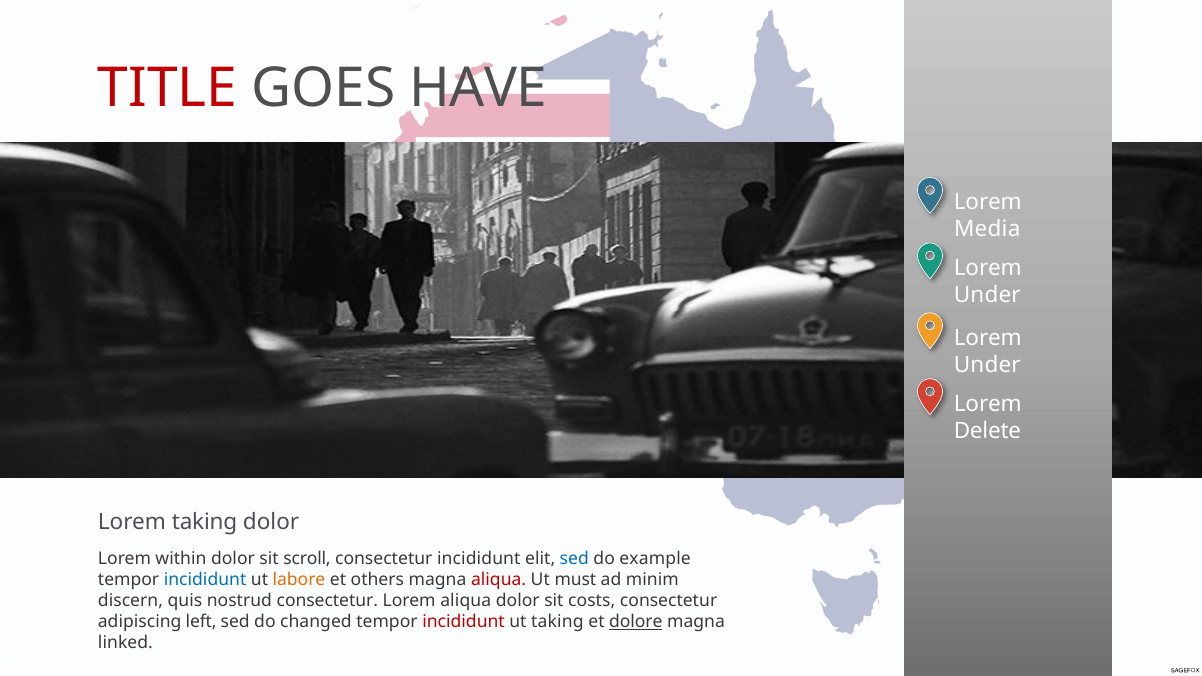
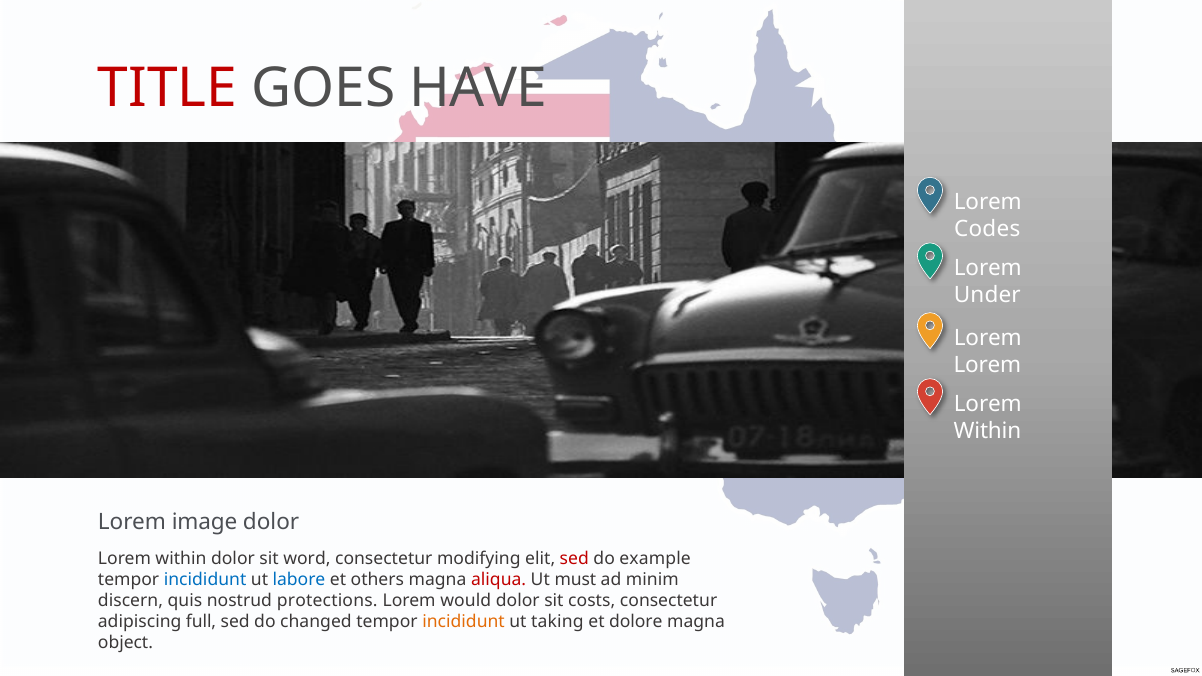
Media: Media -> Codes (987, 230)
Under: Under -> Lorem (987, 365)
Delete: Delete -> Within (987, 431)
Lorem taking: taking -> image (205, 522)
scroll: scroll -> word (307, 559)
consectetur incididunt: incididunt -> modifying (479, 559)
sed colour: blue -> red (574, 559)
labore colour: orange -> blue (299, 580)
nostrud consectetur: consectetur -> protections (327, 601)
Lorem aliqua: aliqua -> would (466, 601)
left: left -> full (201, 622)
incididunt colour: red -> orange (464, 622)
dolore underline: present -> none (636, 622)
linked: linked -> object (125, 643)
